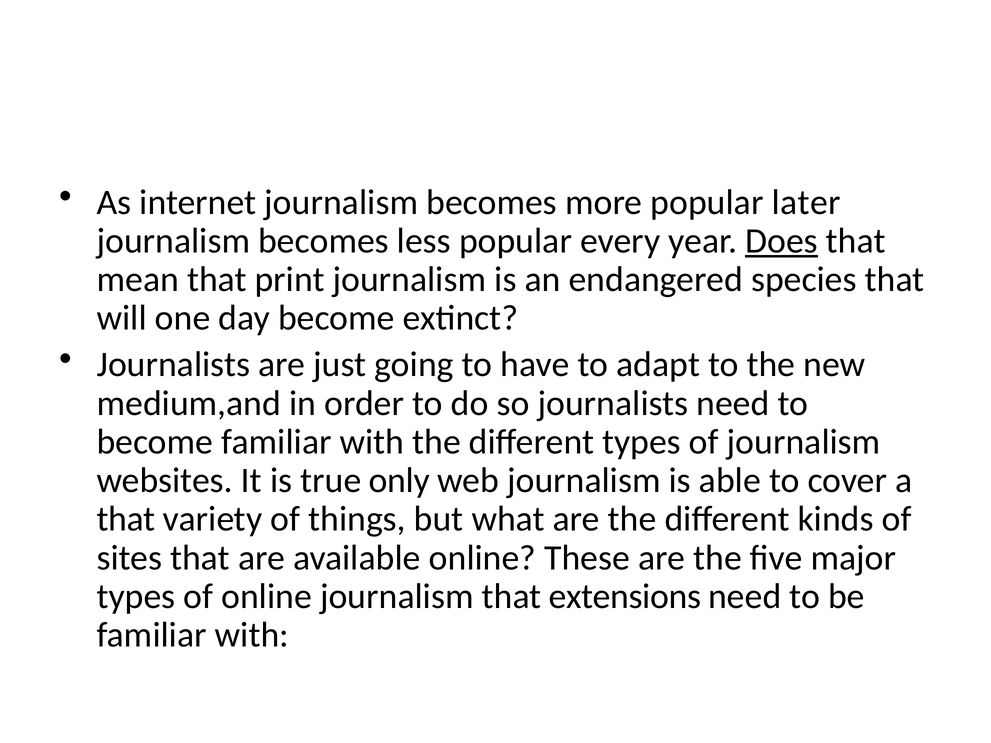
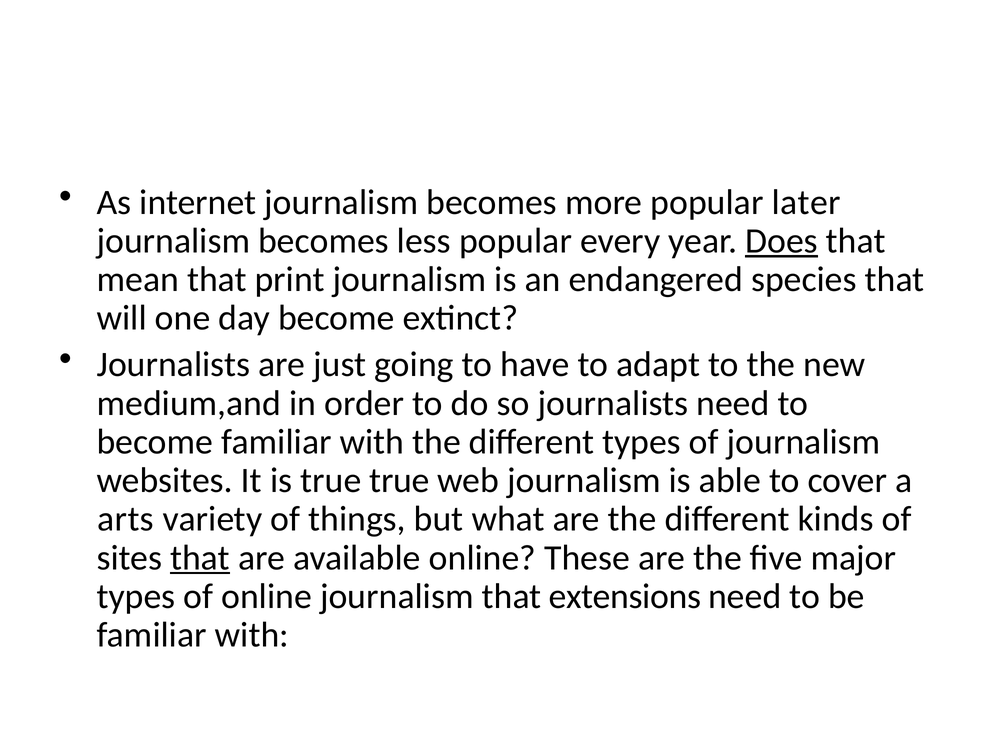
true only: only -> true (399, 481)
that: that -> arts (126, 519)
that underline: none -> present (200, 558)
